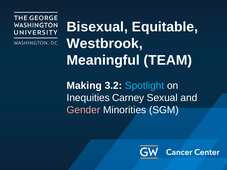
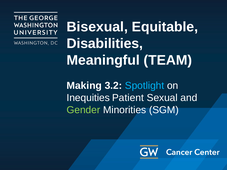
Westbrook: Westbrook -> Disabilities (105, 44)
Carney: Carney -> Patient (128, 98)
Gender colour: pink -> light green (83, 110)
